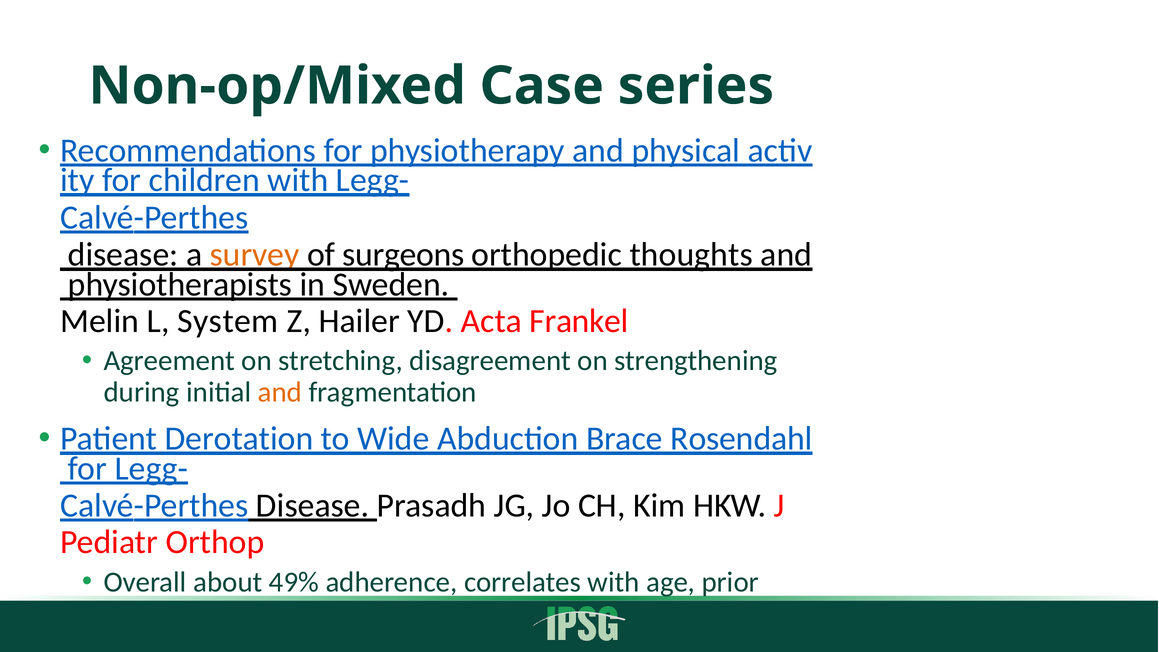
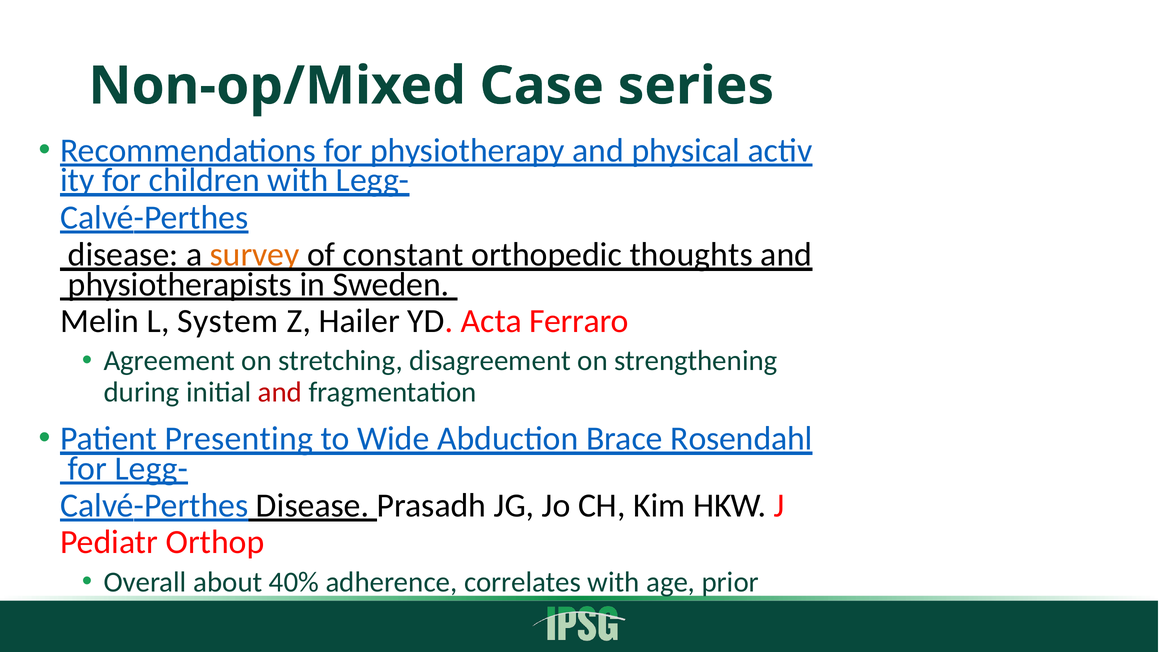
surgeons: surgeons -> constant (403, 255)
Frankel: Frankel -> Ferraro (579, 321)
and colour: orange -> red (280, 392)
Derotation: Derotation -> Presenting (239, 439)
49%: 49% -> 40% (294, 582)
